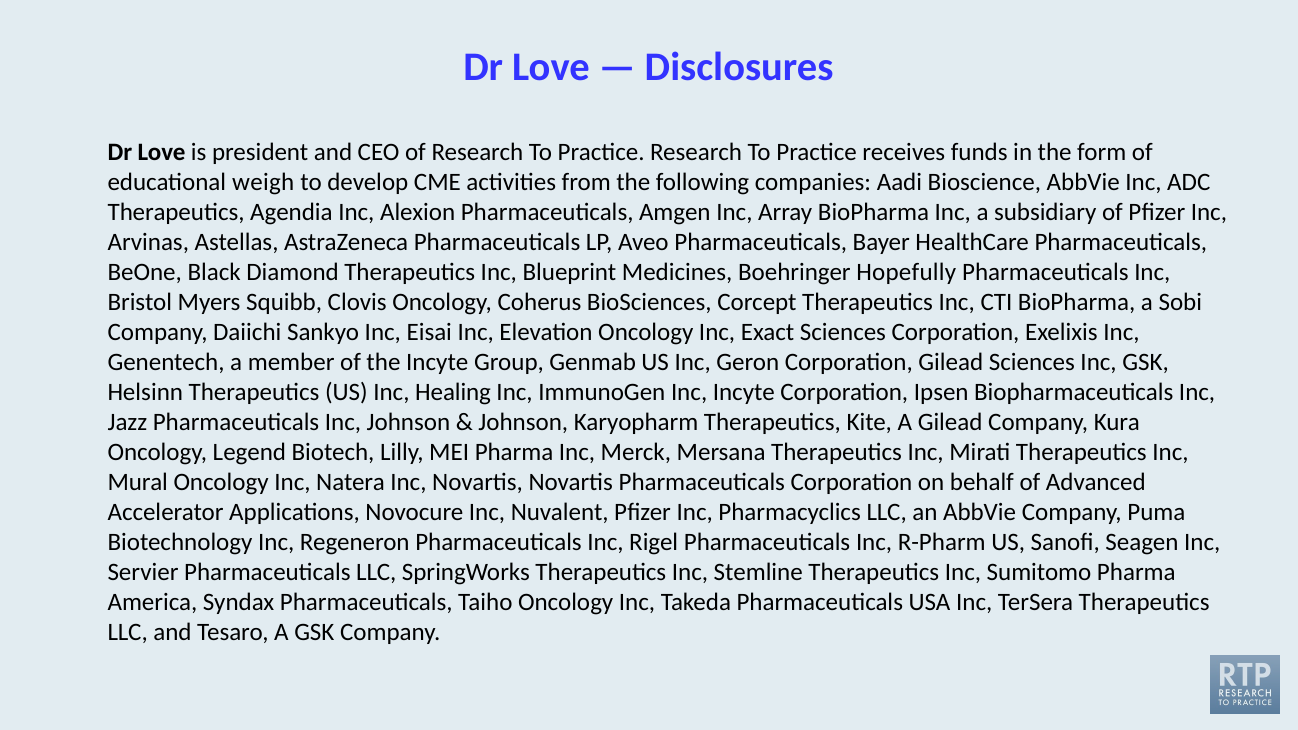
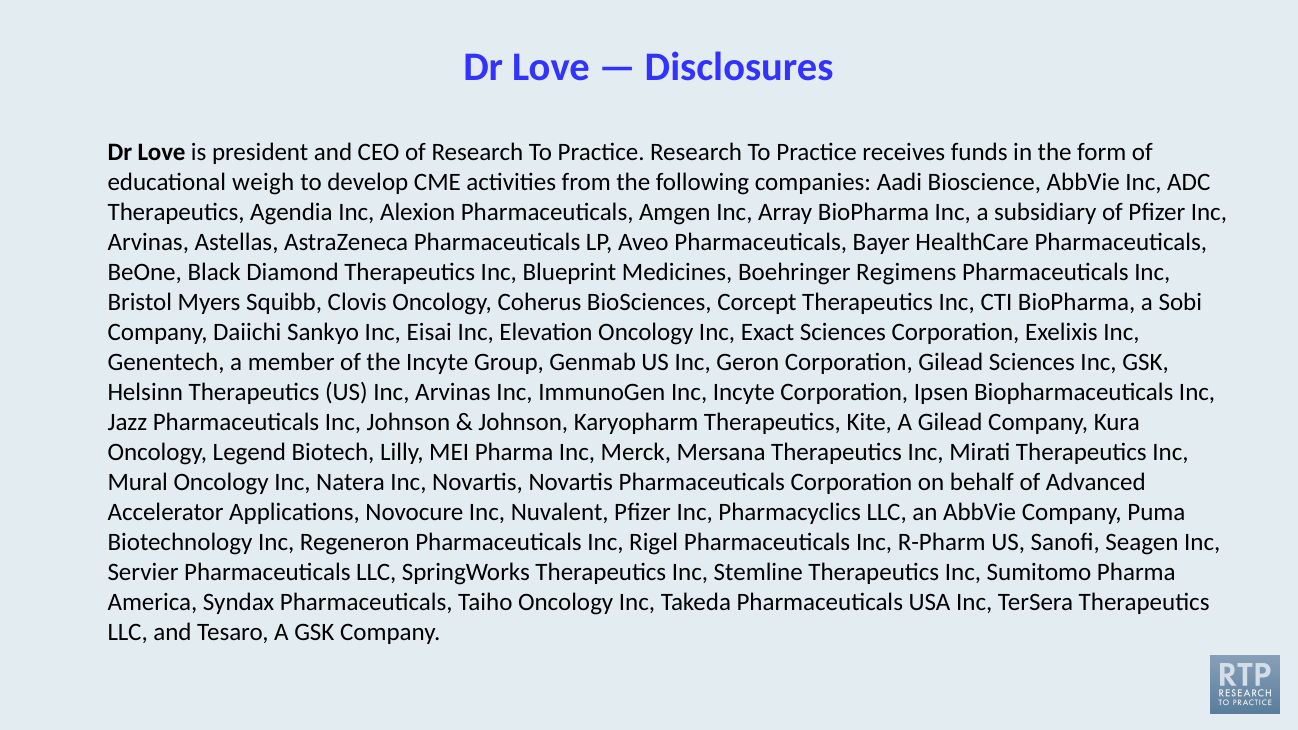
Hopefully: Hopefully -> Regimens (906, 272)
US Inc Healing: Healing -> Arvinas (453, 392)
